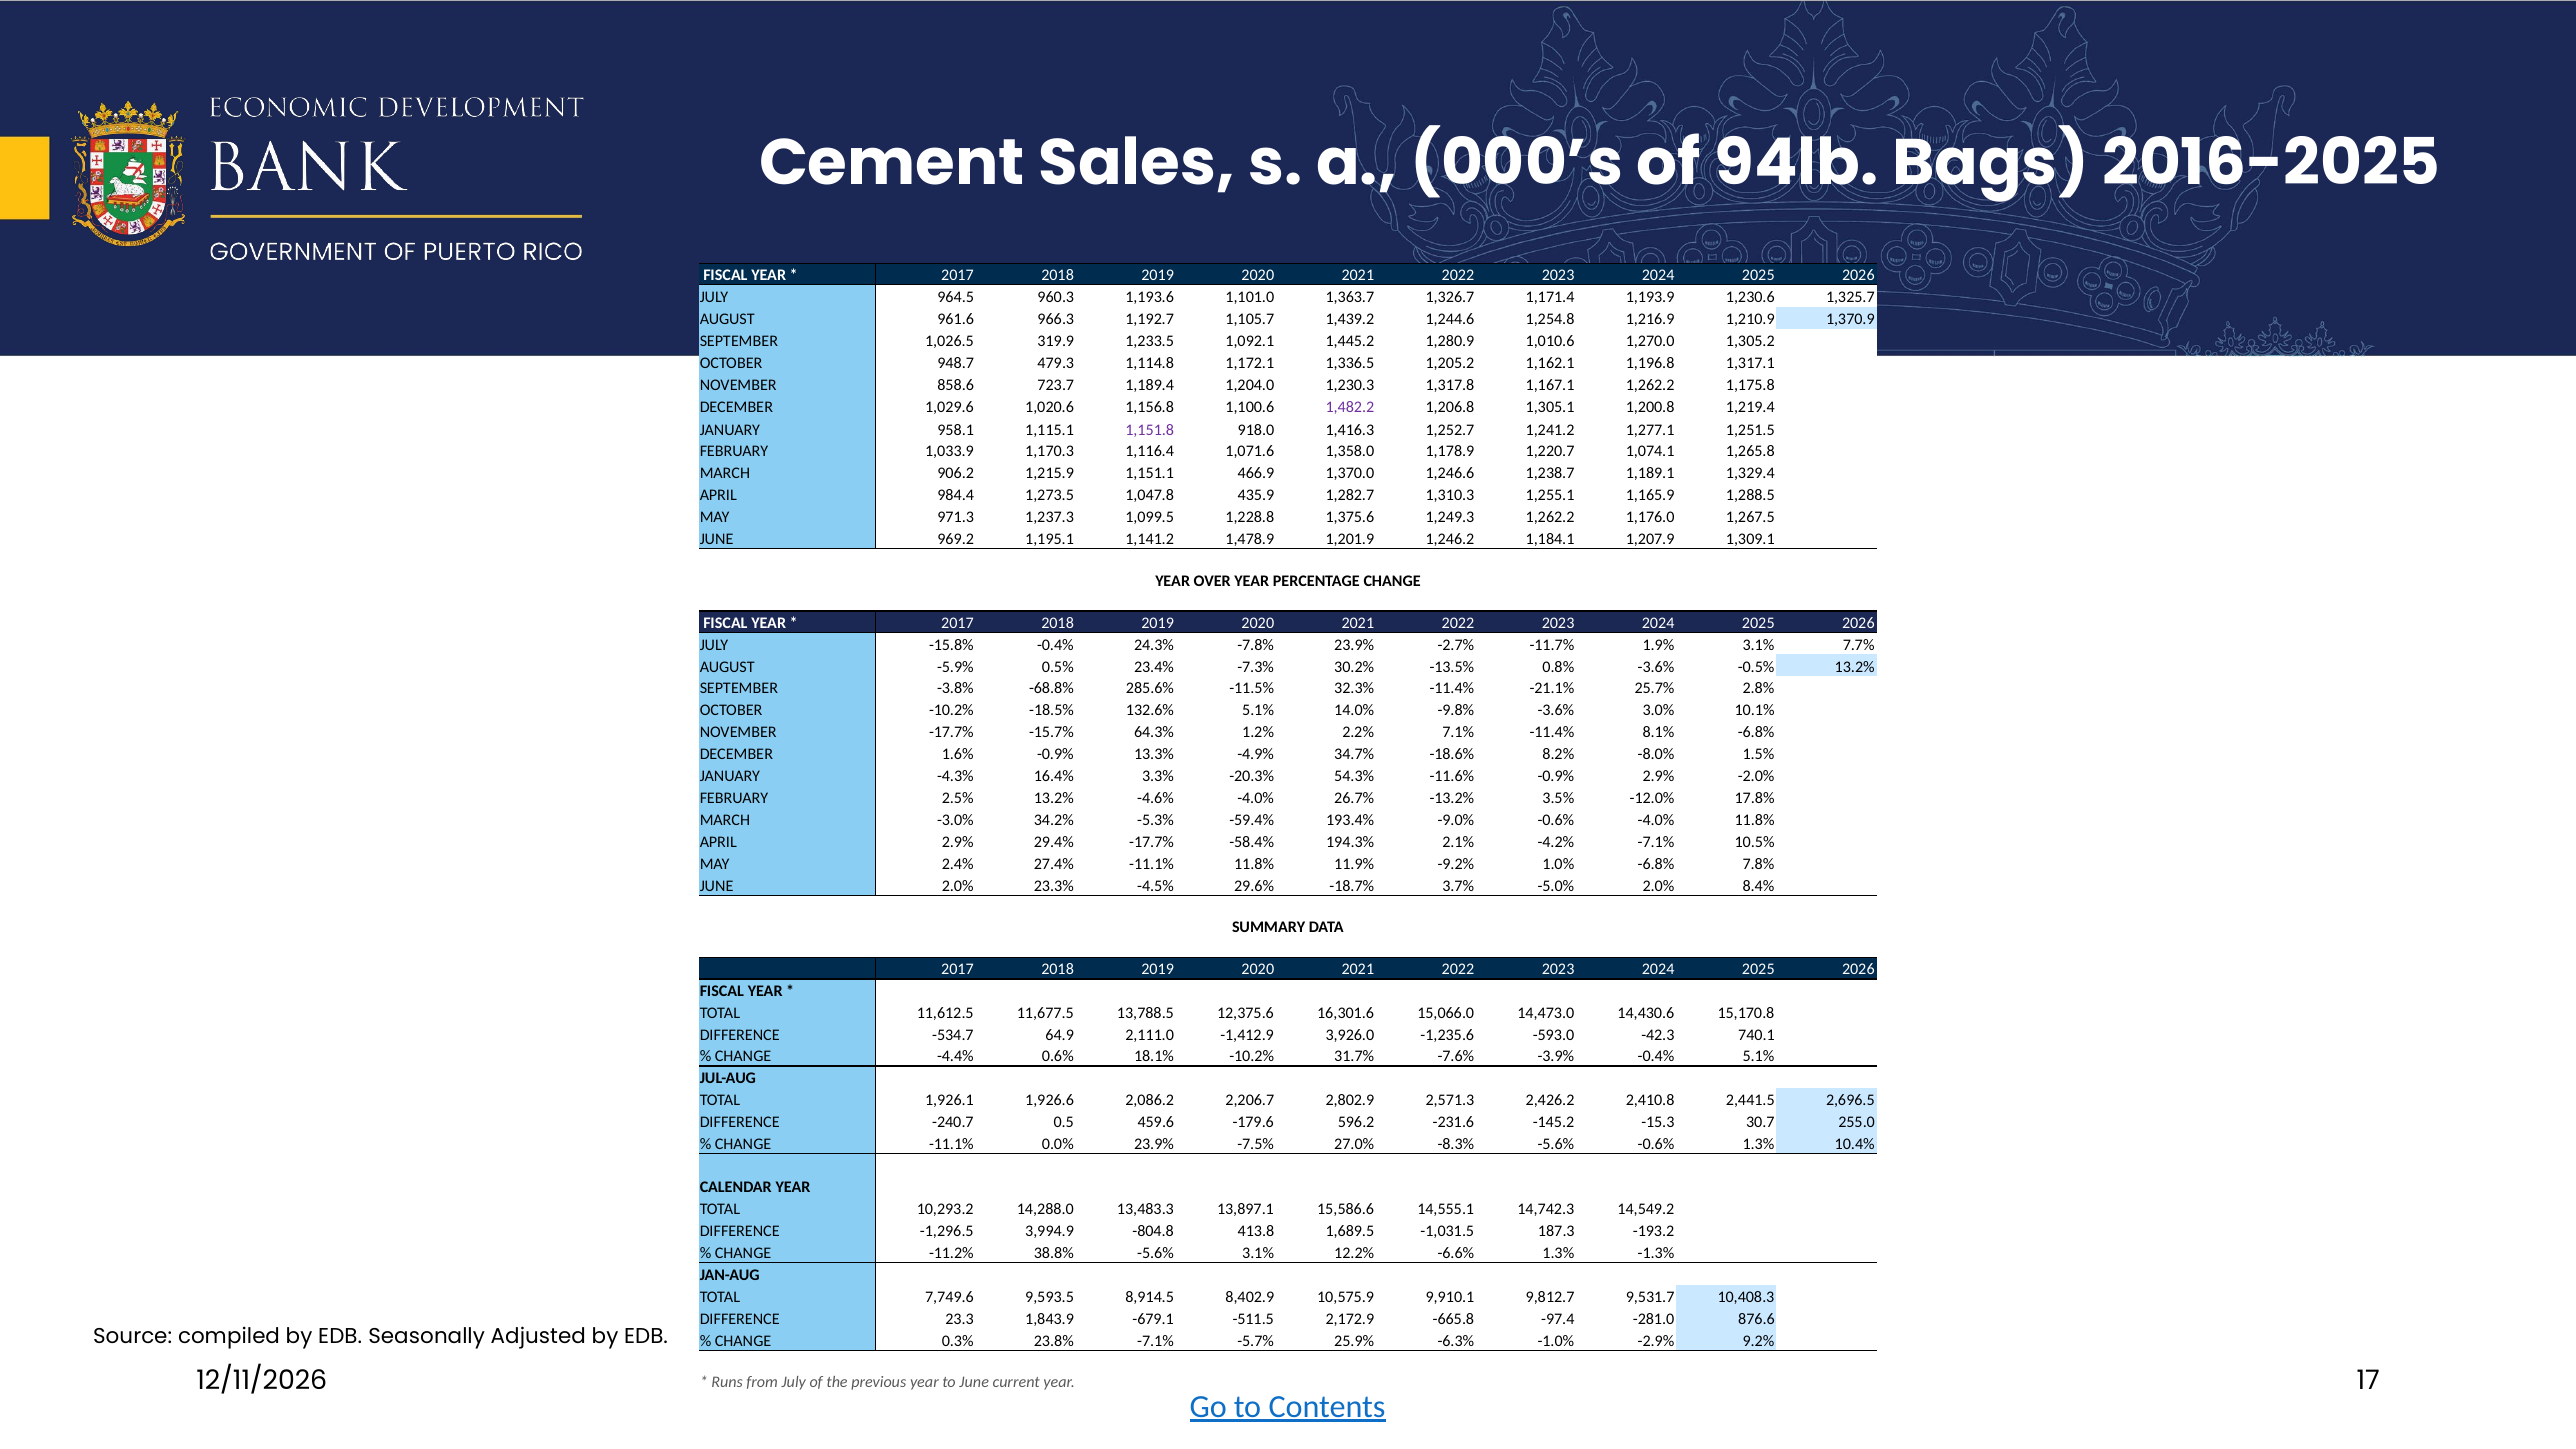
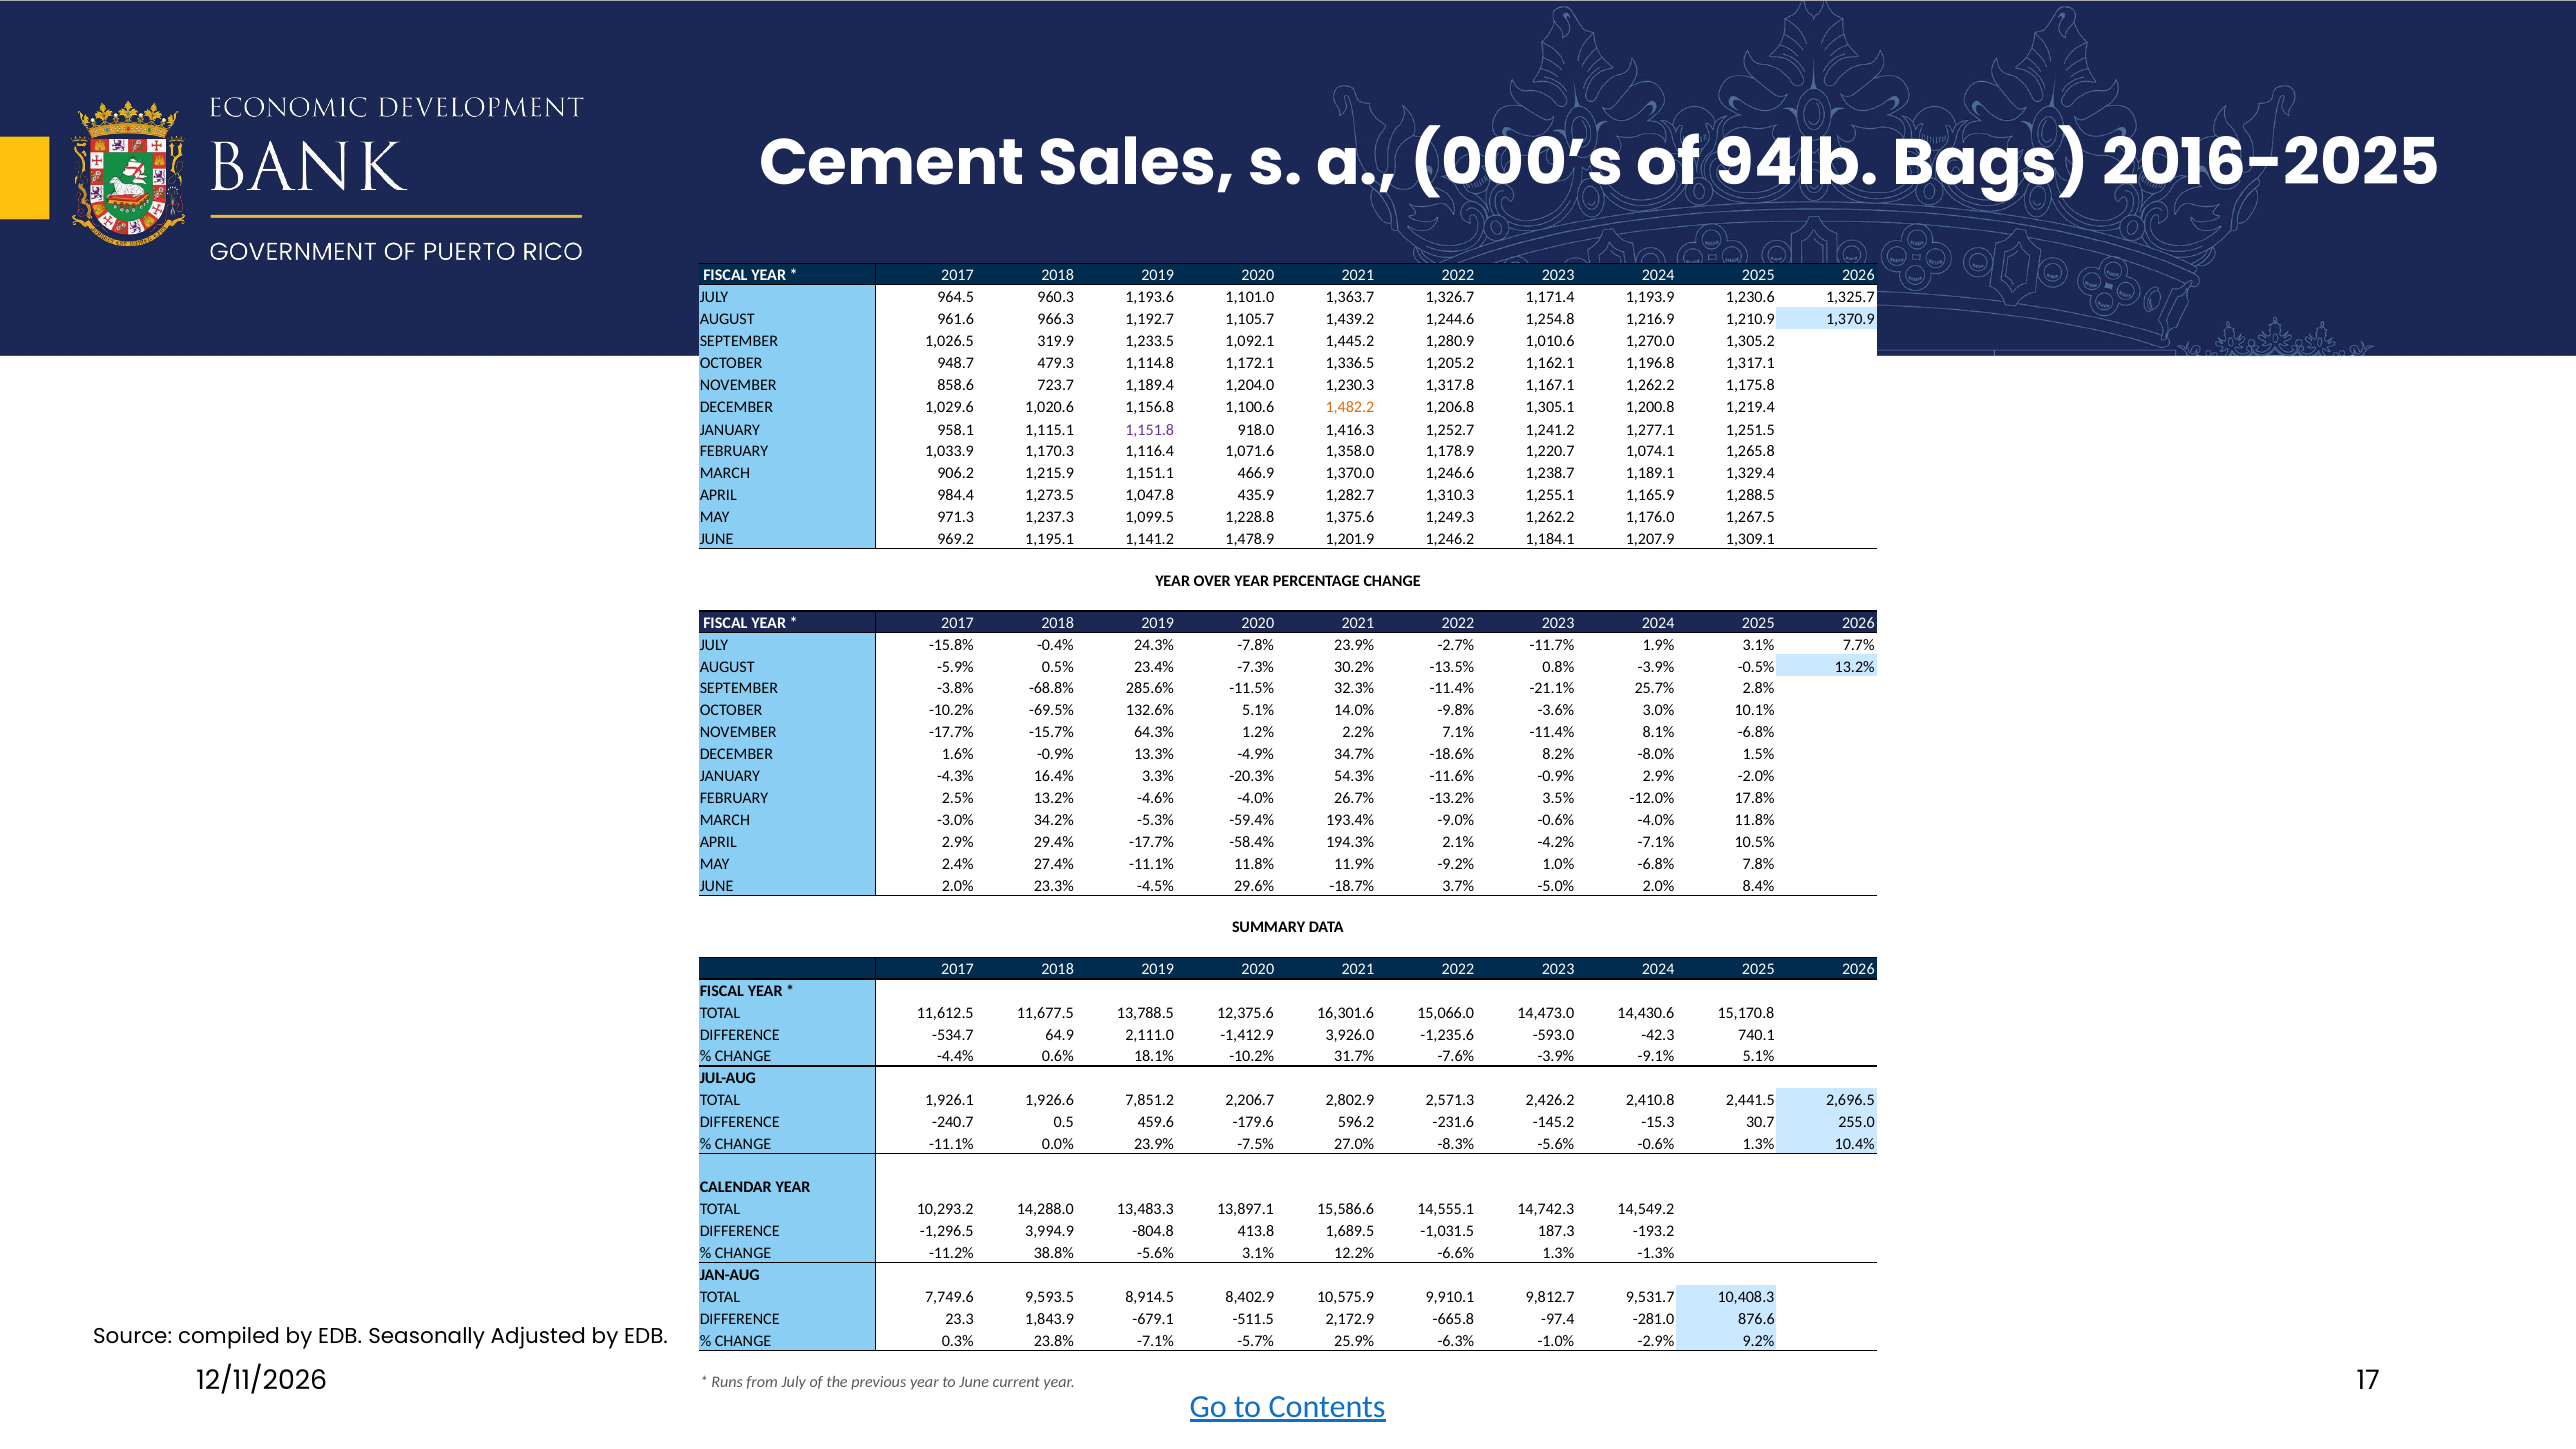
1,482.2 colour: purple -> orange (1350, 407)
0.8% -3.6%: -3.6% -> -3.9% (1656, 667)
-18.5%: -18.5% -> -69.5% (1052, 711)
-3.9% -0.4%: -0.4% -> -9.1% (1656, 1057)
2,086.2: 2,086.2 -> 7,851.2 (1150, 1100)
